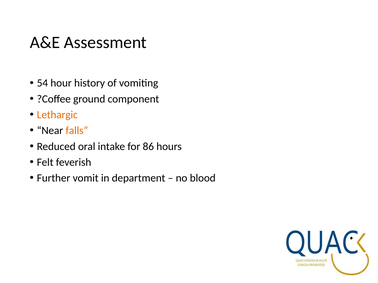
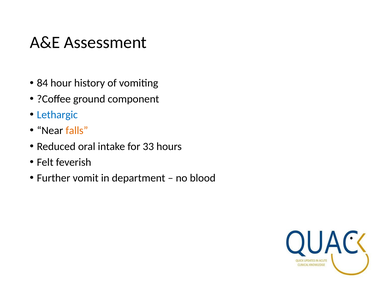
54: 54 -> 84 (42, 83)
Lethargic colour: orange -> blue (57, 115)
86: 86 -> 33 (148, 147)
